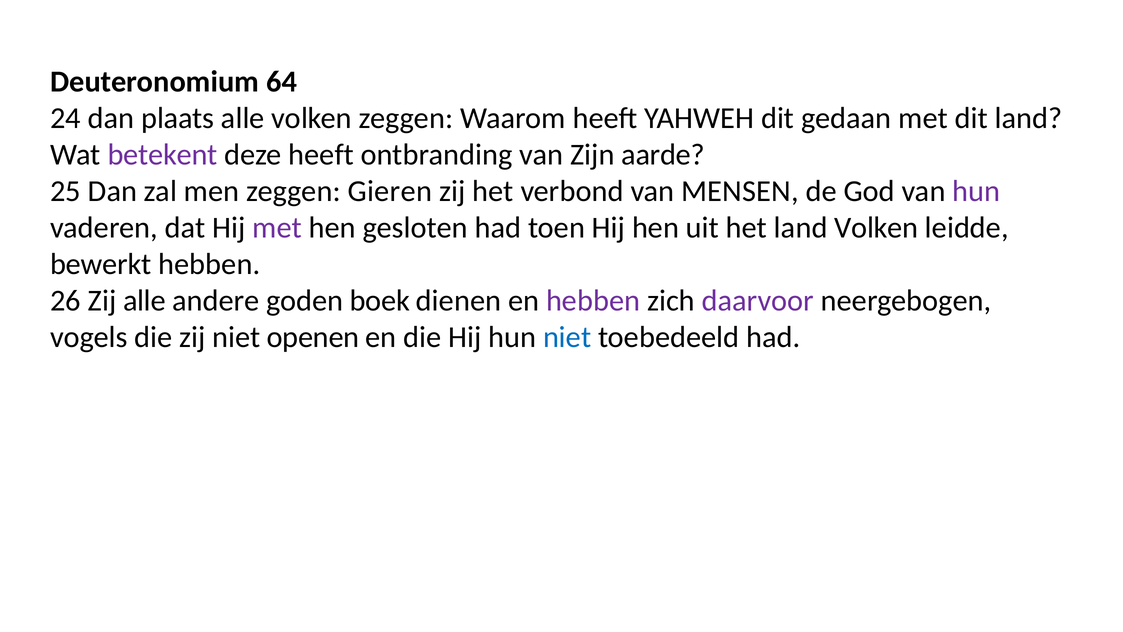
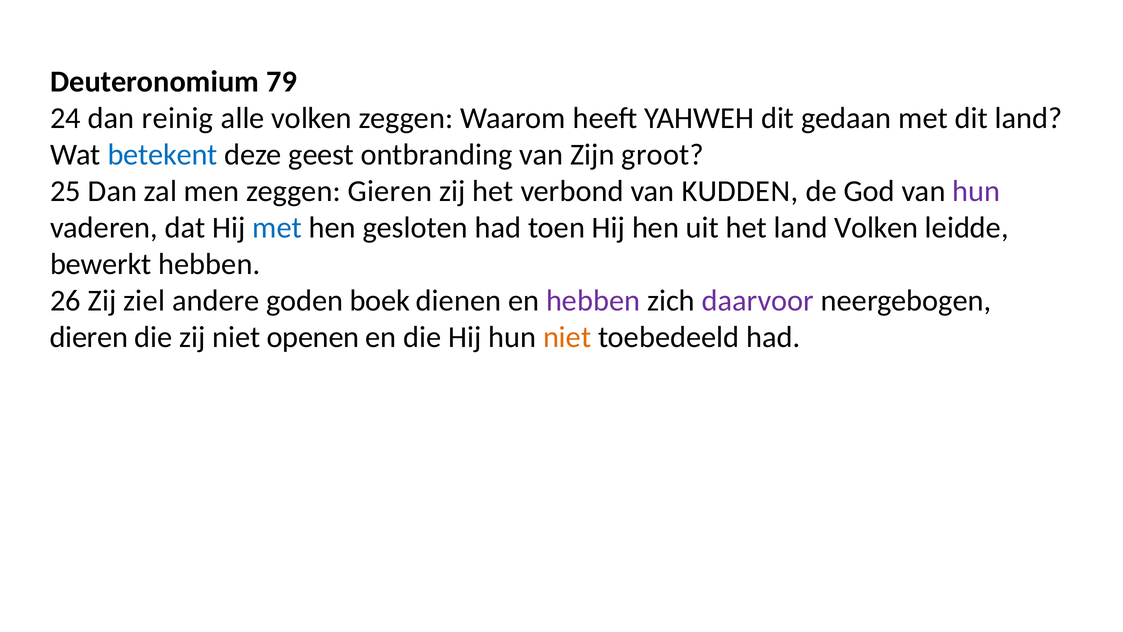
64: 64 -> 79 (282, 82)
plaats: plaats -> reinig (178, 118)
betekent colour: purple -> blue (163, 155)
deze heeft: heeft -> geest (321, 155)
aarde: aarde -> groot (663, 155)
MENSEN: MENSEN -> KUDDEN (740, 191)
met colour: purple -> blue (277, 228)
Zij alle: alle -> ziel (144, 301)
vogels: vogels -> dieren (89, 337)
niet colour: blue -> orange (567, 337)
